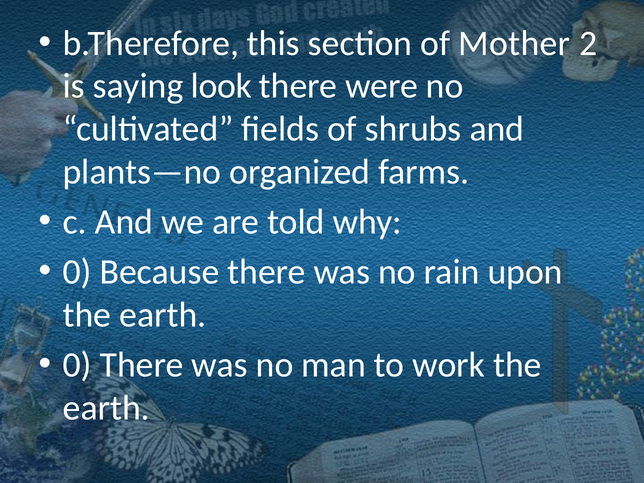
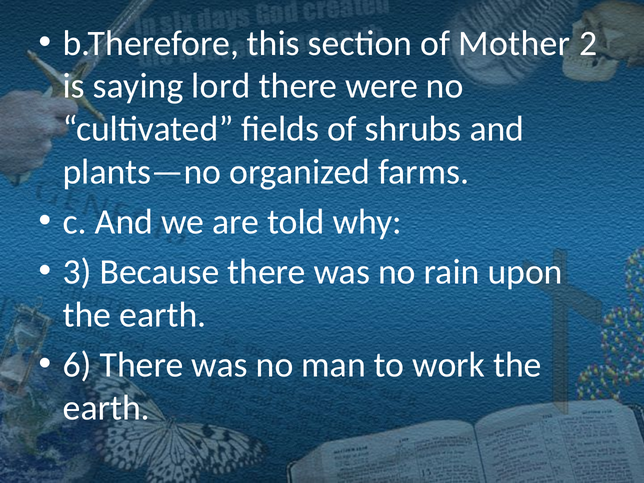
look: look -> lord (221, 86)
0: 0 -> 3 (77, 272)
0: 0 -> 6 (77, 365)
